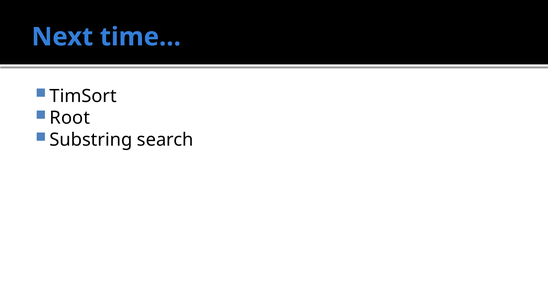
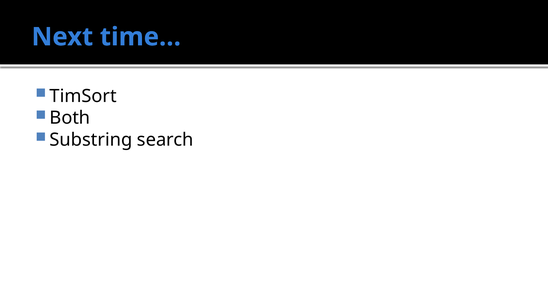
Root: Root -> Both (70, 118)
